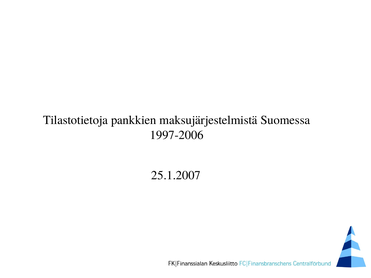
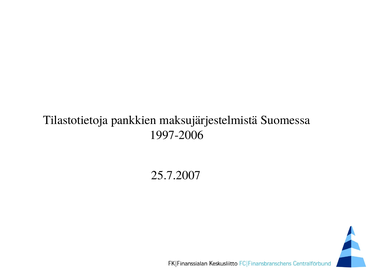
25.1.2007: 25.1.2007 -> 25.7.2007 (176, 176)
